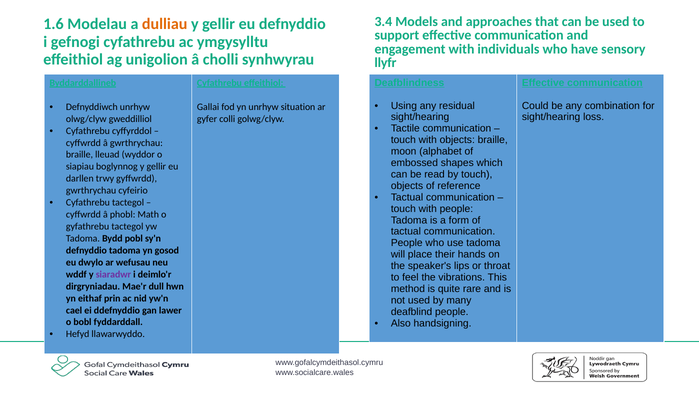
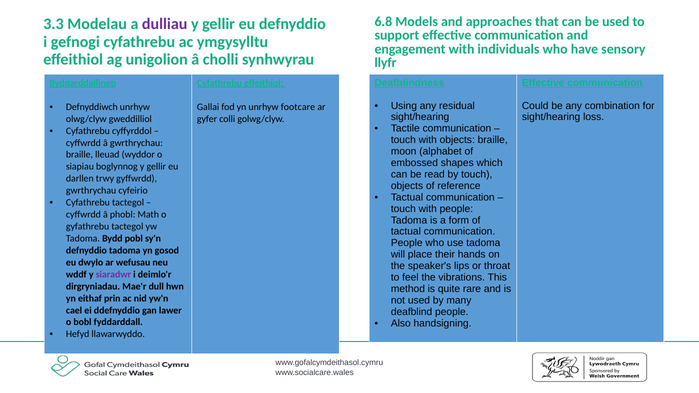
3.4: 3.4 -> 6.8 (383, 22)
1.6: 1.6 -> 3.3 (53, 24)
dulliau colour: orange -> purple (165, 24)
situation: situation -> footcare (298, 107)
